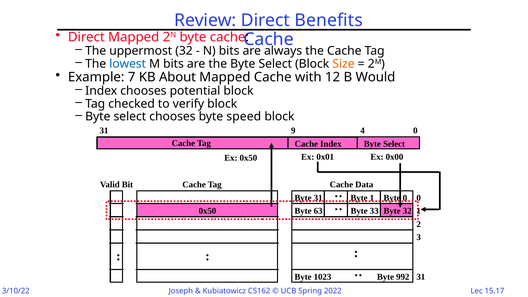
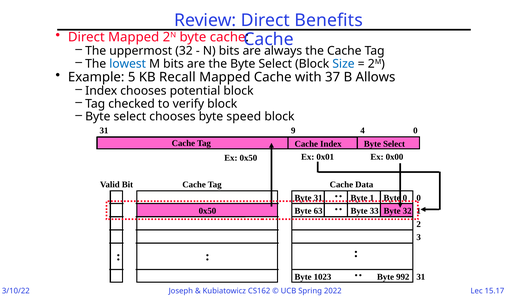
Size colour: orange -> blue (343, 64)
7: 7 -> 5 (132, 77)
About: About -> Recall (177, 77)
12: 12 -> 37 (333, 77)
Would: Would -> Allows (375, 77)
